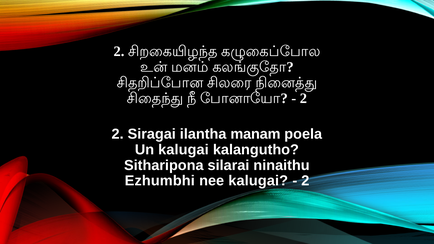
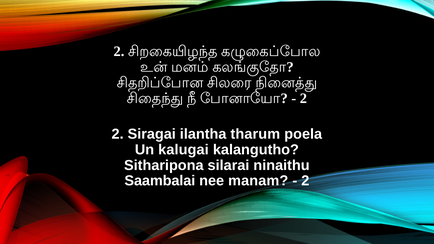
manam: manam -> tharum (255, 134)
Ezhumbhi: Ezhumbhi -> Saambalai (160, 181)
nee kalugai: kalugai -> manam (258, 181)
